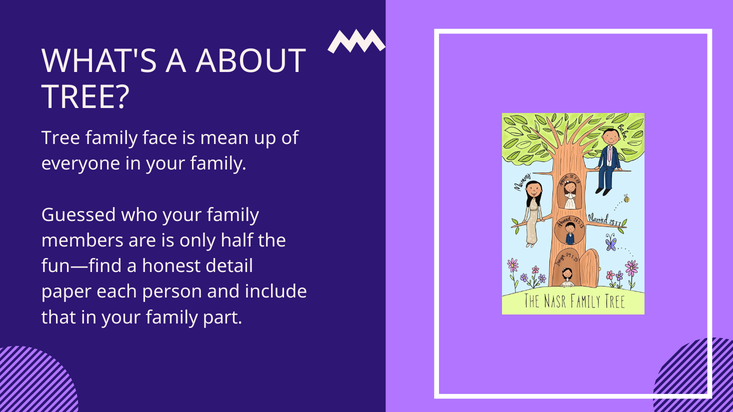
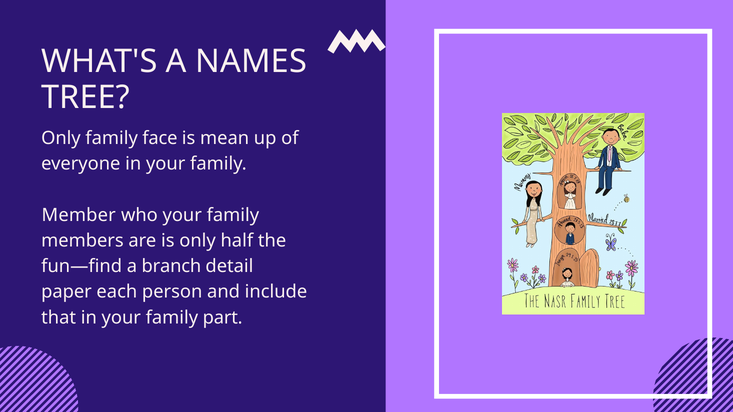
ABOUT: ABOUT -> NAMES (251, 62)
Tree: Tree -> Only (61, 138)
Guessed: Guessed -> Member (79, 215)
honest: honest -> branch (171, 266)
